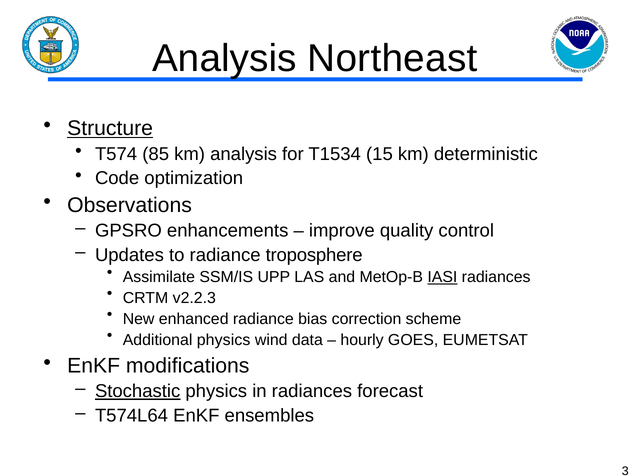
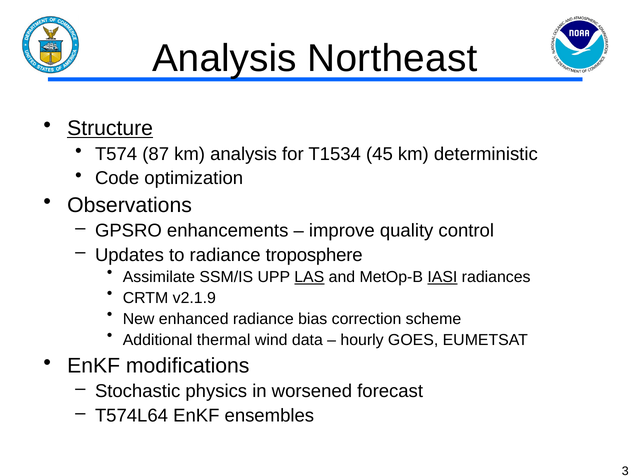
85: 85 -> 87 (156, 154)
15: 15 -> 45 (379, 154)
LAS underline: none -> present (309, 277)
v2.2.3: v2.2.3 -> v2.1.9 (194, 298)
Additional physics: physics -> thermal (224, 340)
Stochastic underline: present -> none (138, 391)
in radiances: radiances -> worsened (312, 391)
